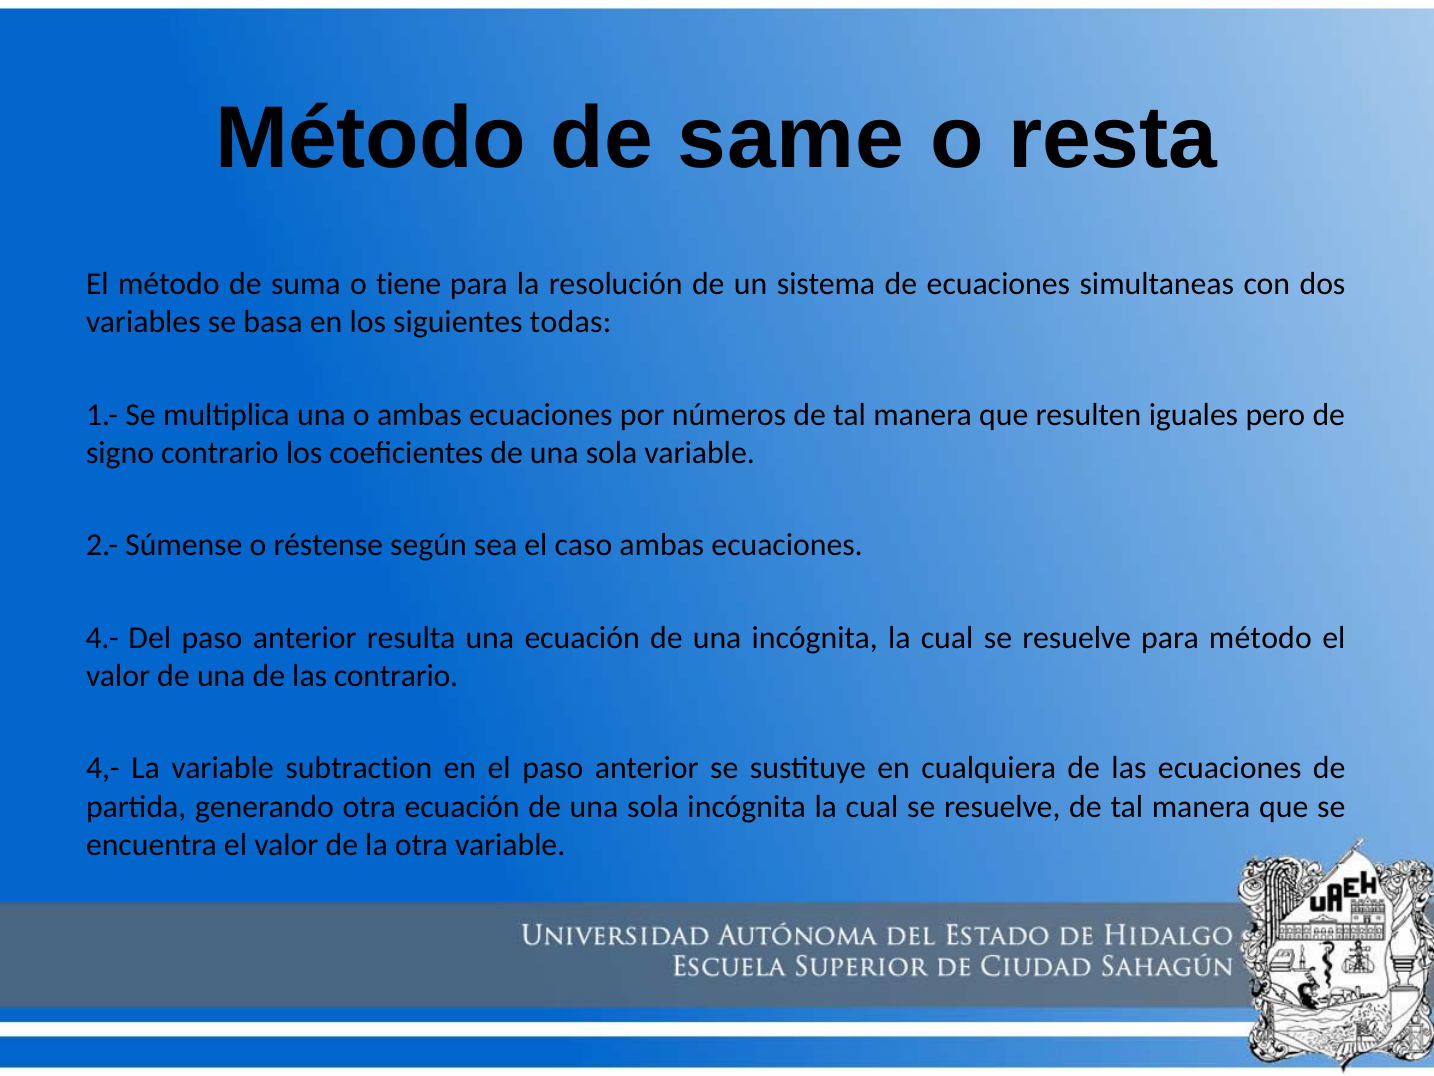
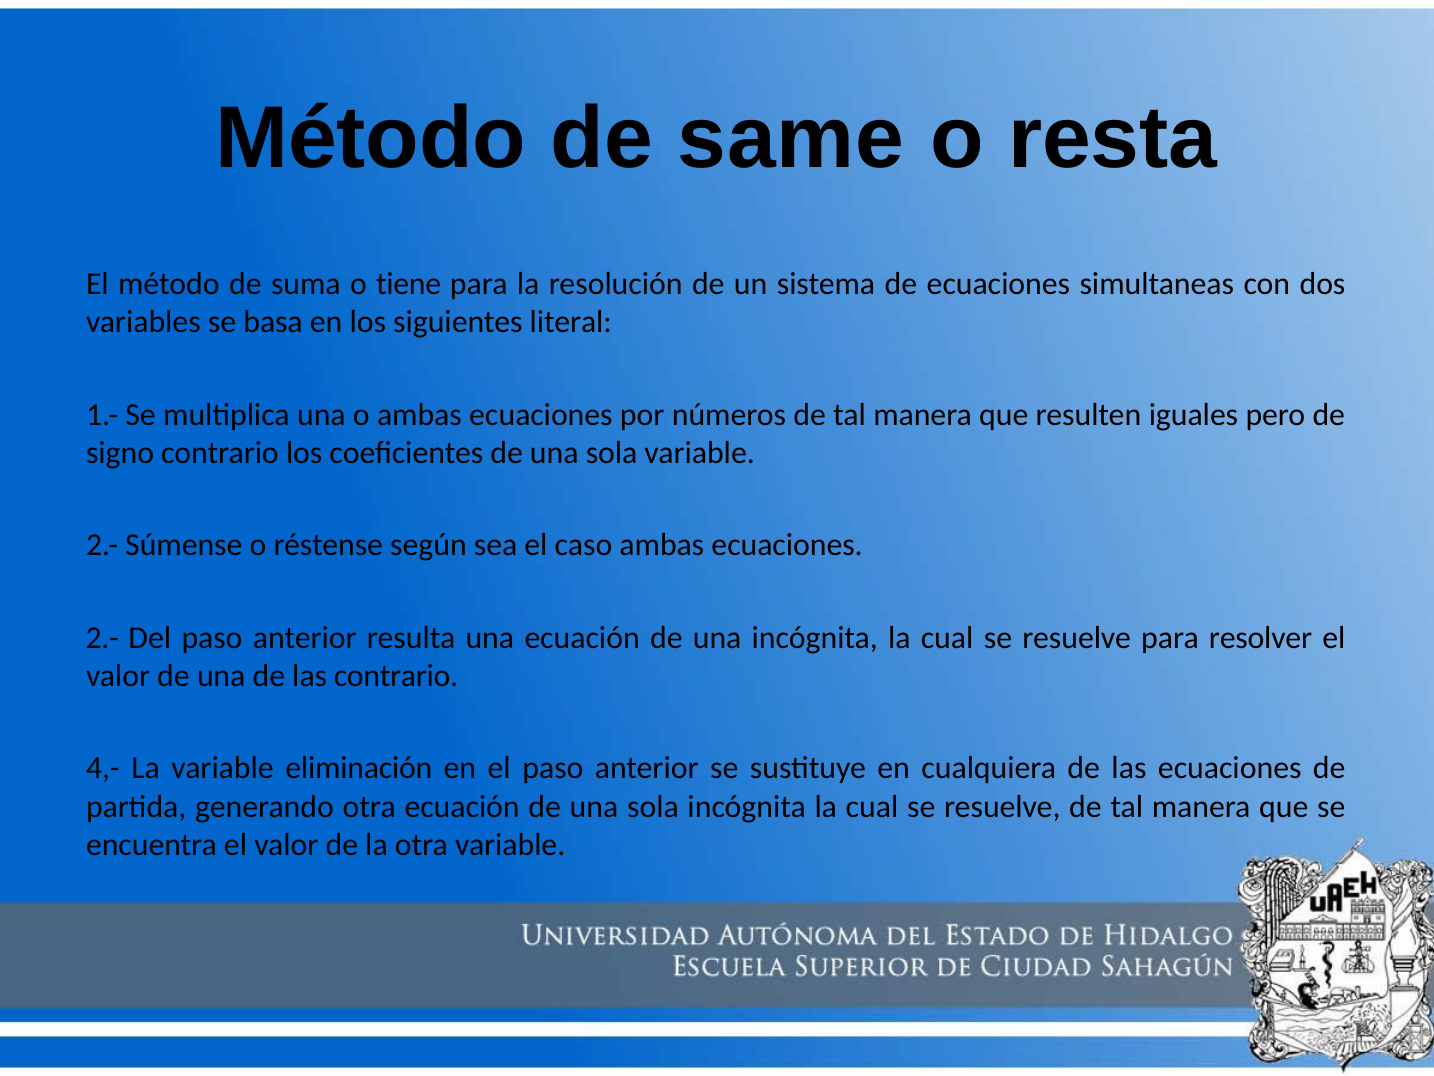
todas: todas -> literal (571, 322)
4.-: 4.- -> 2.- (102, 637)
para método: método -> resolver (1261, 637)
subtraction: subtraction -> eliminación (359, 768)
